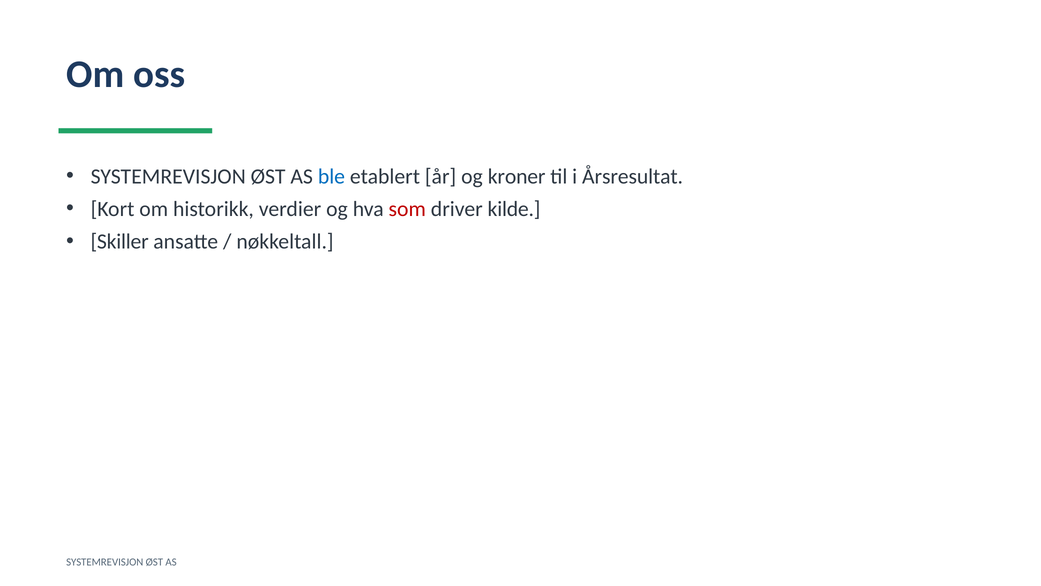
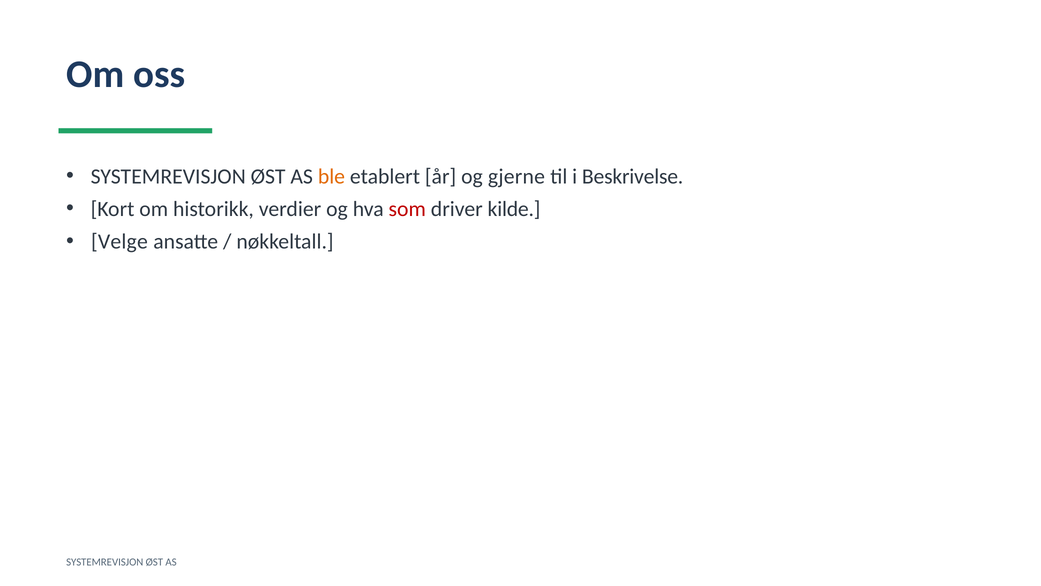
ble colour: blue -> orange (331, 176)
kroner: kroner -> gjerne (516, 176)
Årsresultat: Årsresultat -> Beskrivelse (633, 176)
Skiller: Skiller -> Velge (119, 241)
